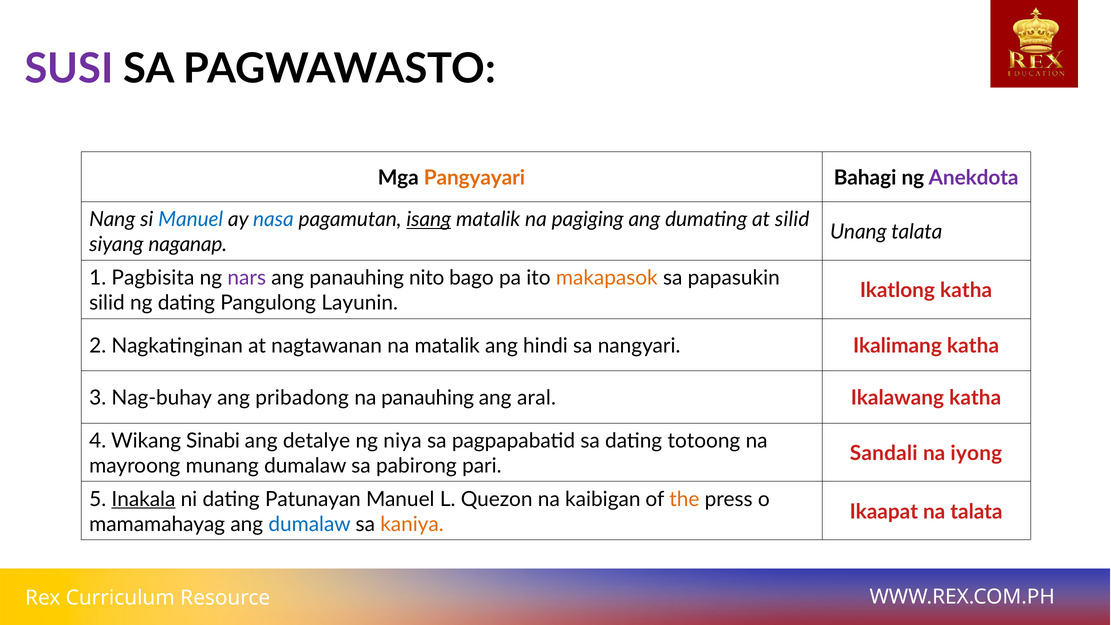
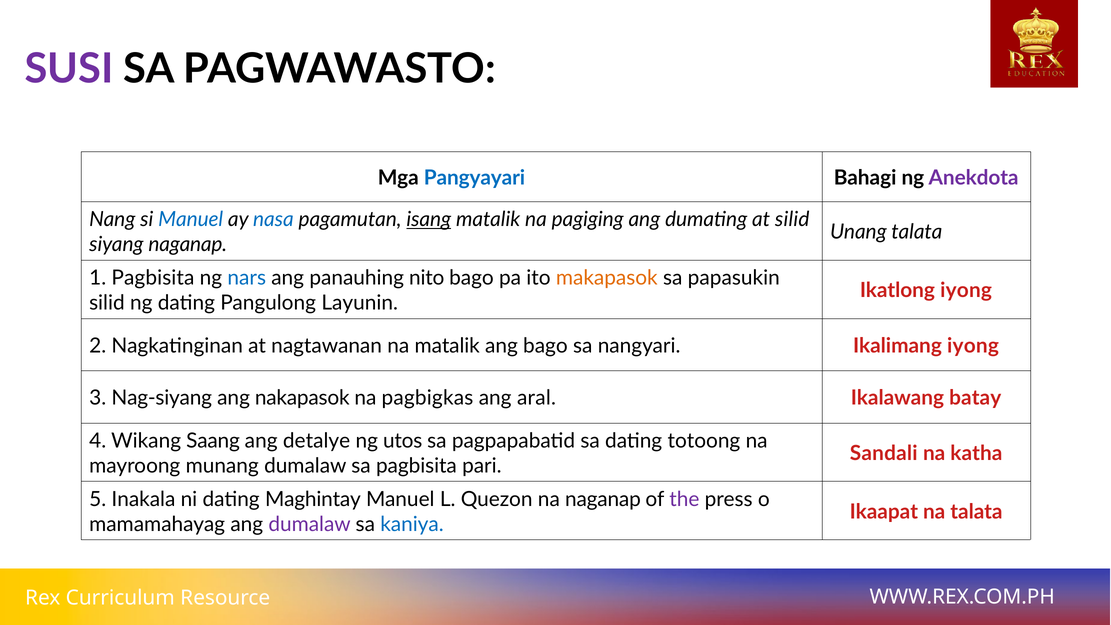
Pangyayari colour: orange -> blue (474, 178)
nars colour: purple -> blue (247, 278)
Ikatlong katha: katha -> iyong (966, 290)
ang hindi: hindi -> bago (545, 346)
Ikalimang katha: katha -> iyong (973, 346)
Nag-buhay: Nag-buhay -> Nag-siyang (162, 398)
pribadong: pribadong -> nakapasok (302, 398)
na panauhing: panauhing -> pagbigkas (427, 398)
Ikalawang katha: katha -> batay (975, 398)
Sinabi: Sinabi -> Saang (213, 441)
niya: niya -> utos (403, 441)
iyong: iyong -> katha (976, 453)
sa pabirong: pabirong -> pagbisita (416, 466)
Inakala underline: present -> none (143, 499)
Patunayan: Patunayan -> Maghintay (313, 499)
na kaibigan: kaibigan -> naganap (603, 499)
the colour: orange -> purple (684, 499)
dumalaw colour: blue -> purple (310, 524)
kaniya colour: orange -> blue (412, 524)
